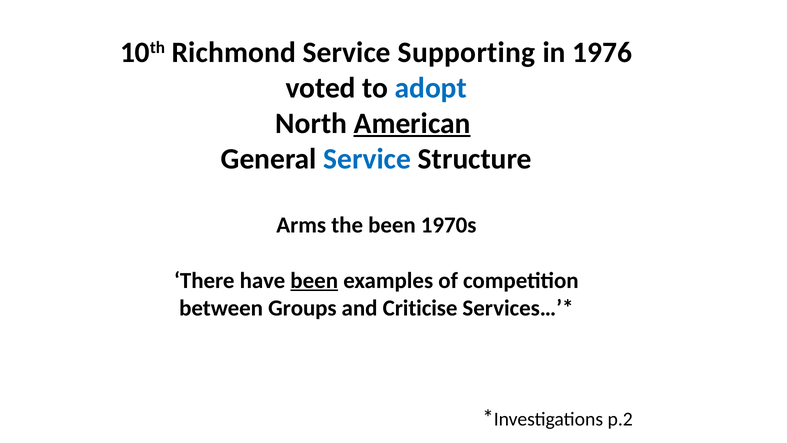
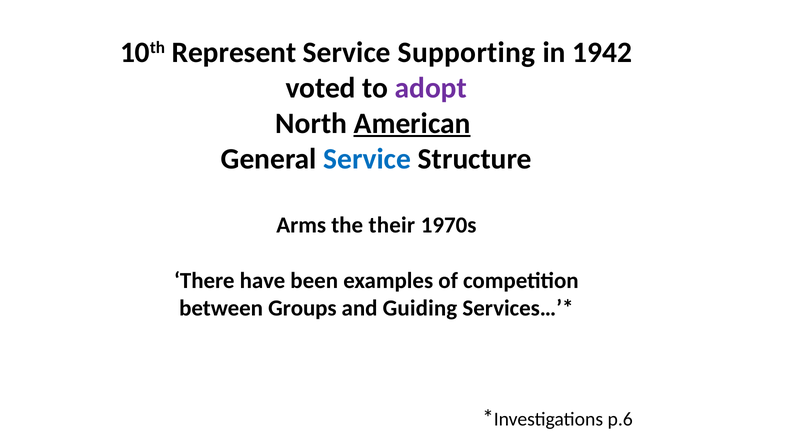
Richmond: Richmond -> Represent (234, 52)
1976: 1976 -> 1942 (602, 52)
adopt colour: blue -> purple (431, 88)
the been: been -> their (392, 225)
been underline: present -> none (314, 280)
Criticise: Criticise -> Guiding (420, 308)
p.2: p.2 -> p.6 (620, 419)
